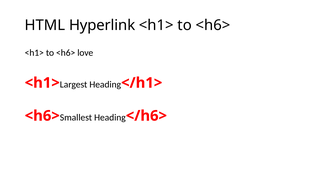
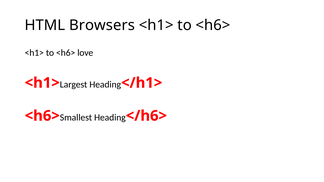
Hyperlink: Hyperlink -> Browsers (102, 25)
